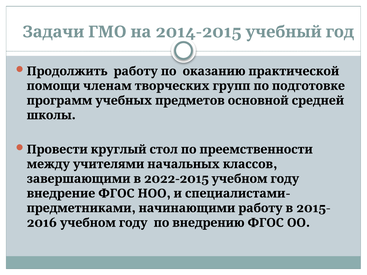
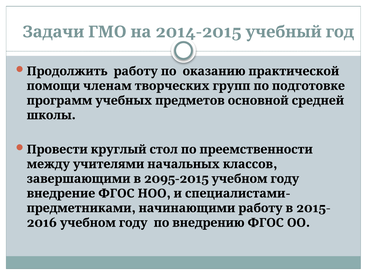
2022-2015: 2022-2015 -> 2095-2015 (176, 179)
